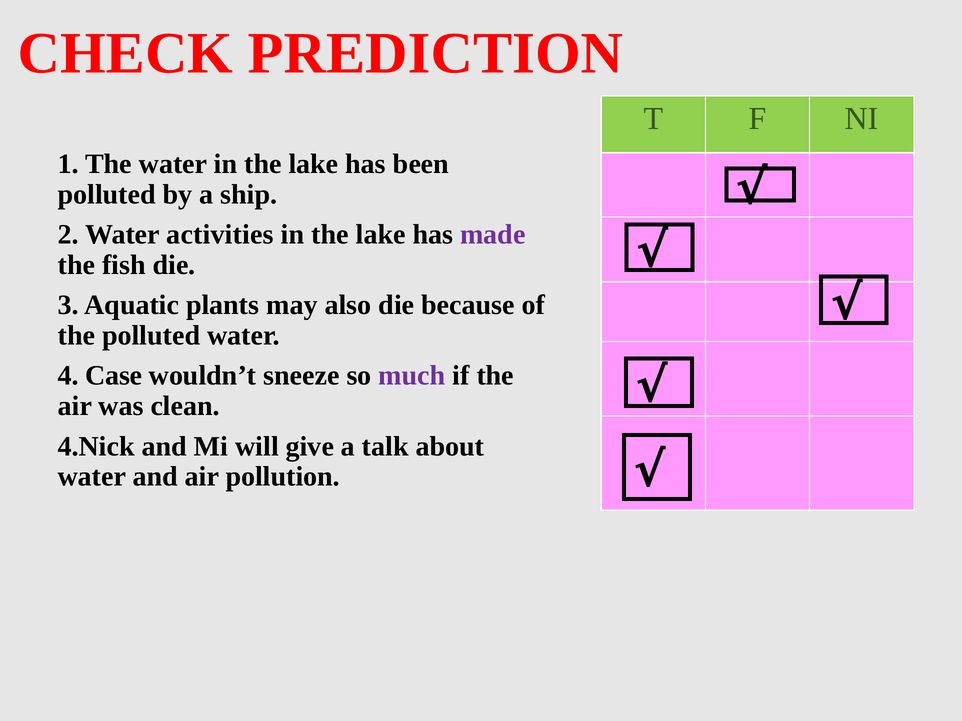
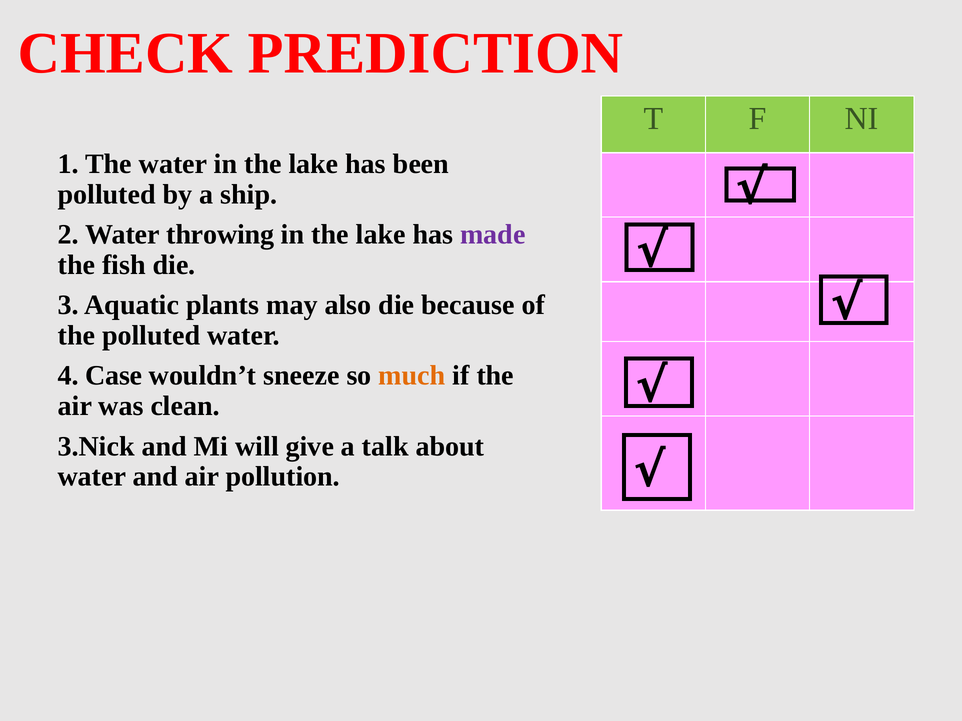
activities: activities -> throwing (220, 235)
much colour: purple -> orange (412, 376)
4.Nick: 4.Nick -> 3.Nick (96, 447)
